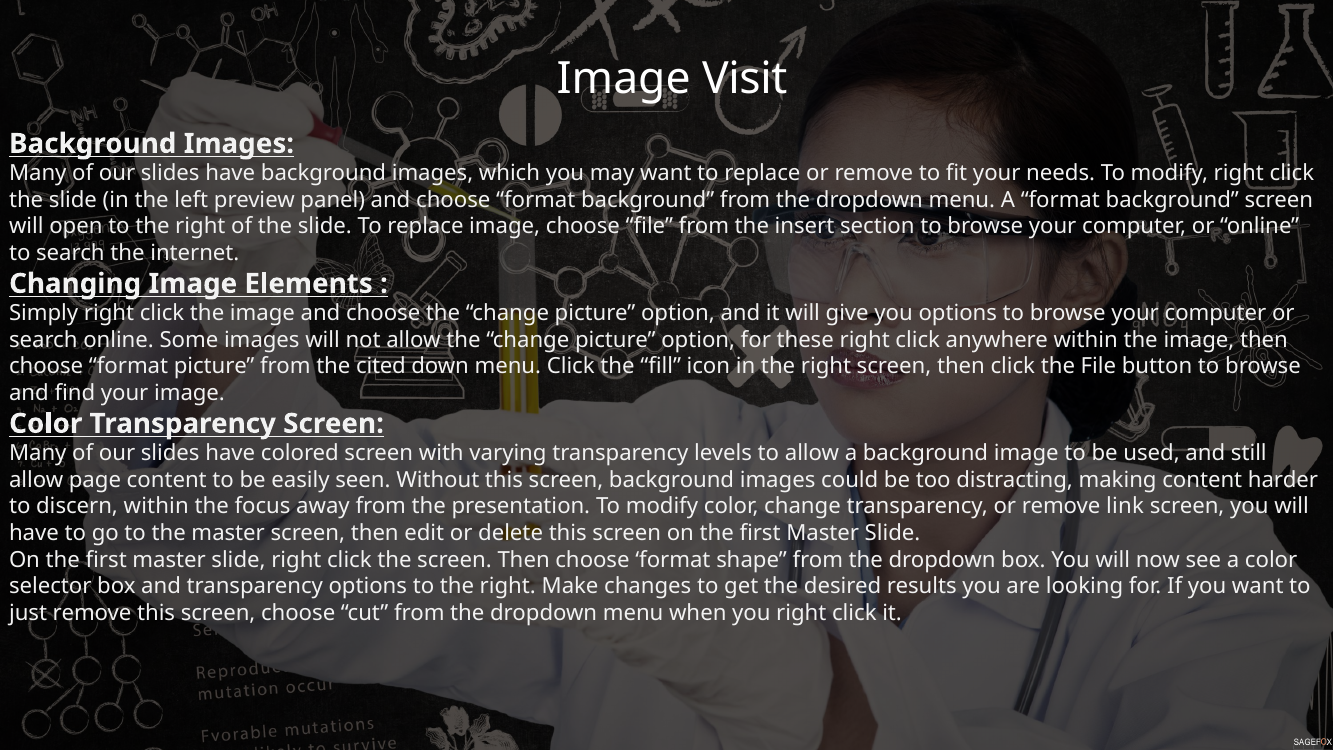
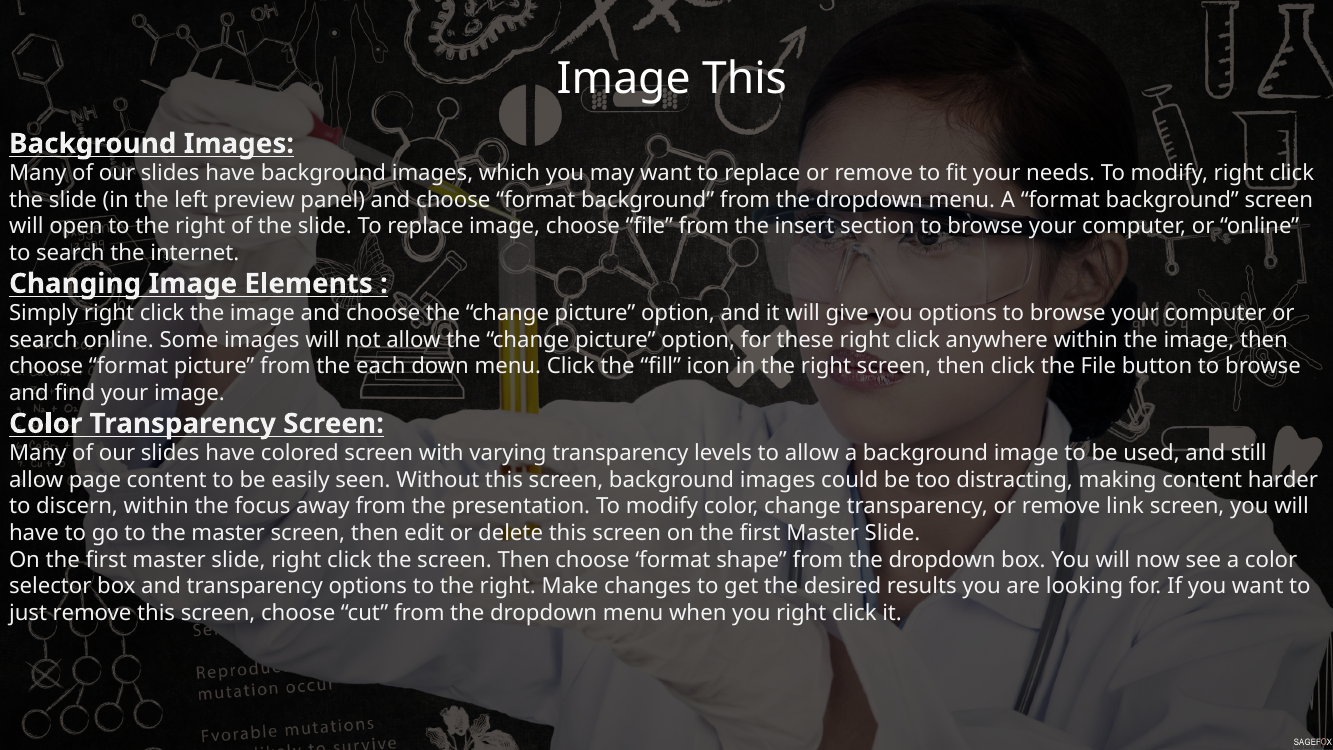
Image Visit: Visit -> This (745, 79)
cited: cited -> each (381, 366)
